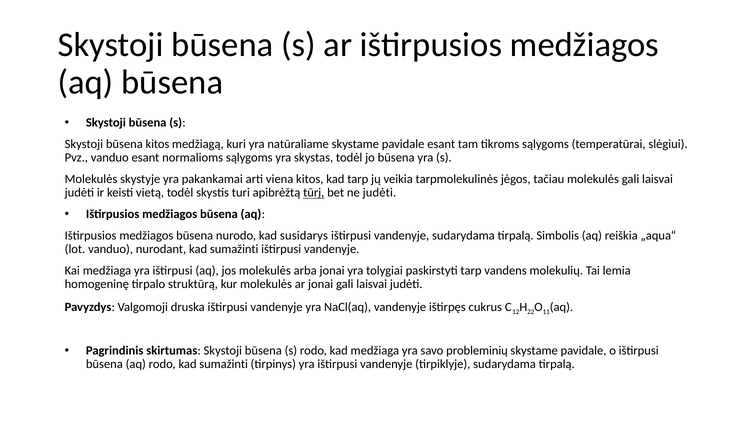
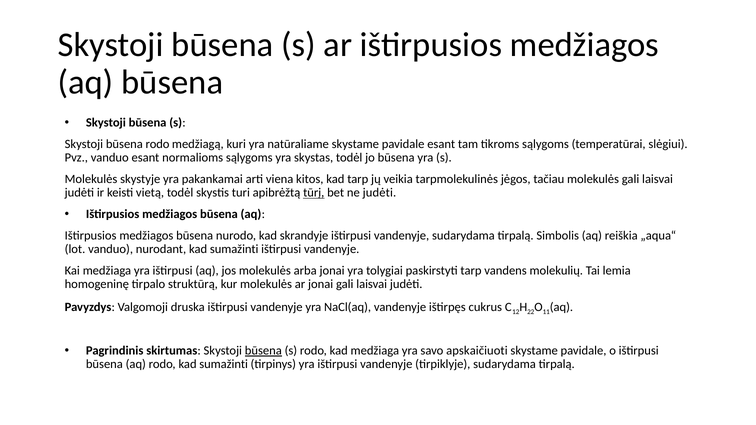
būsena kitos: kitos -> rodo (157, 144)
susidarys: susidarys -> skrandyje (304, 236)
būsena underline: none -> present (263, 351)
probleminių: probleminių -> apskaičiuoti (477, 351)
